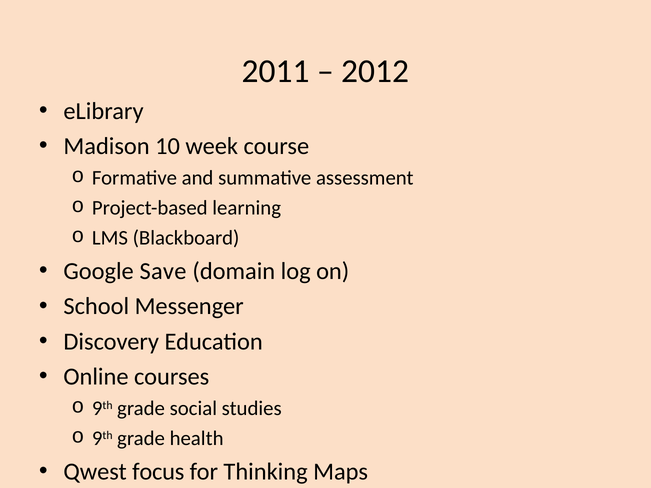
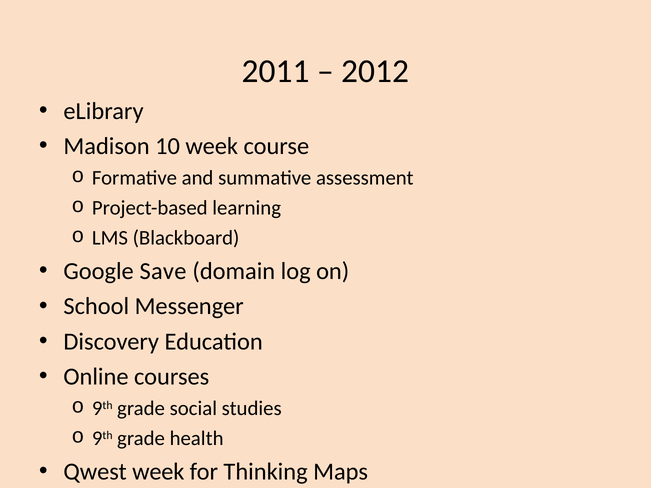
Qwest focus: focus -> week (158, 472)
